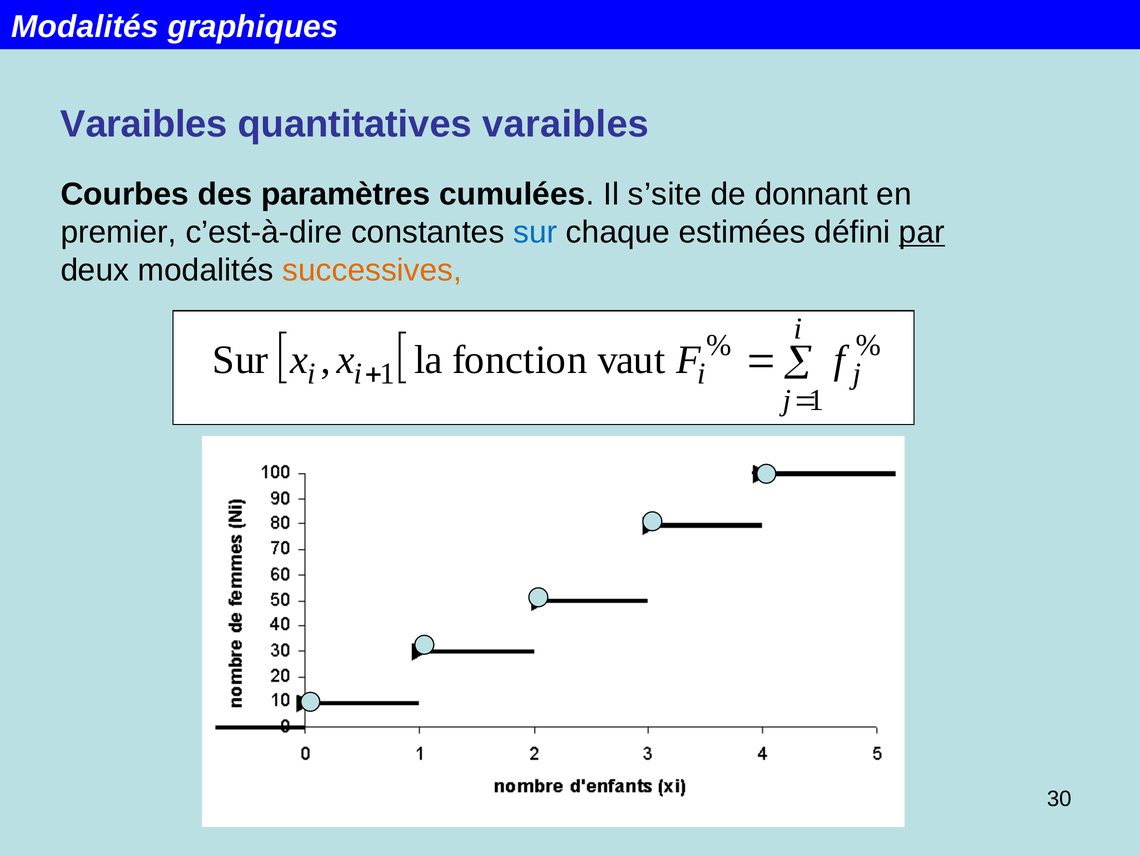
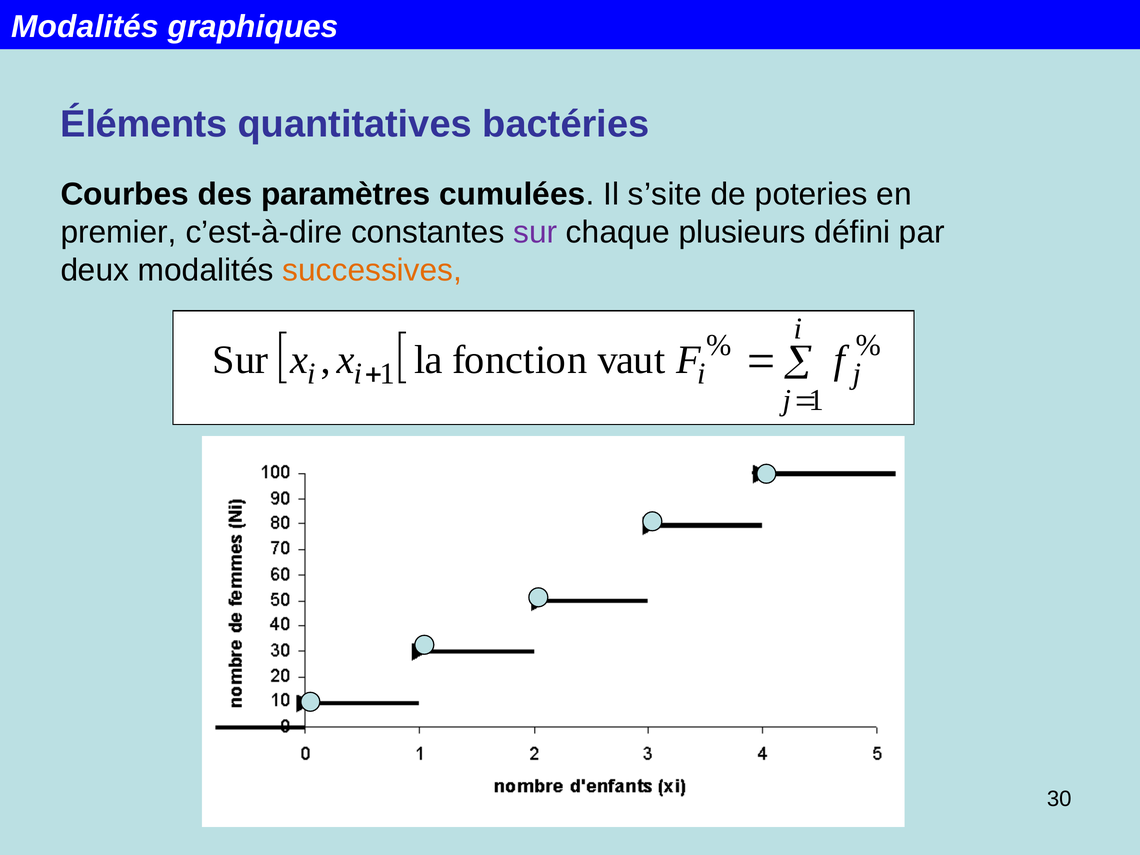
Varaibles: Varaibles -> Éléments (144, 124)
quantitatives varaibles: varaibles -> bactéries (566, 124)
donnant: donnant -> poteries (811, 194)
sur colour: blue -> purple (535, 232)
estimées: estimées -> plusieurs (742, 232)
par underline: present -> none (922, 232)
